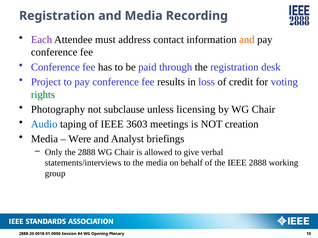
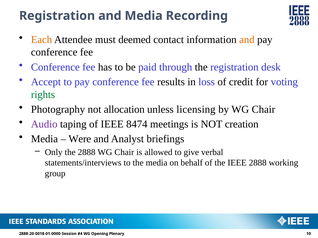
Each colour: purple -> orange (42, 40)
address: address -> deemed (135, 40)
Project: Project -> Accept (46, 82)
subclause: subclause -> allocation (124, 110)
Audio colour: blue -> purple (44, 124)
3603: 3603 -> 8474 (137, 124)
